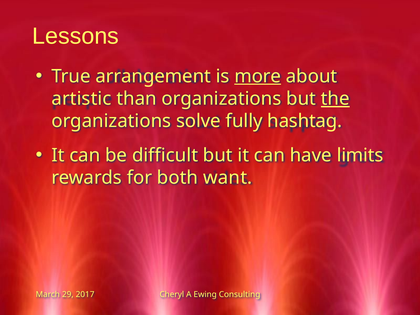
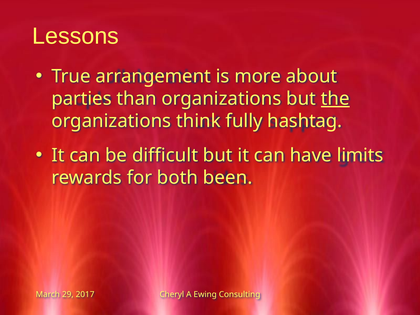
more underline: present -> none (258, 76)
artistic: artistic -> parties (82, 99)
solve: solve -> think (198, 121)
want: want -> been (228, 178)
